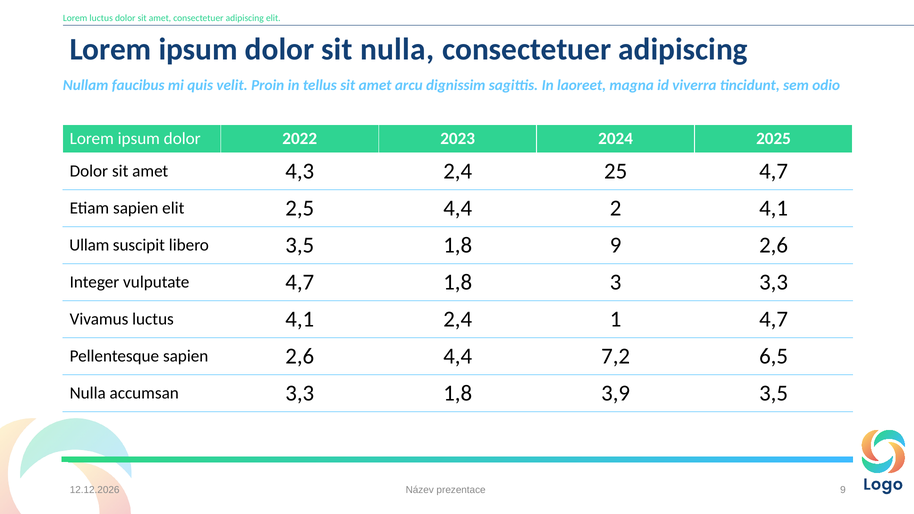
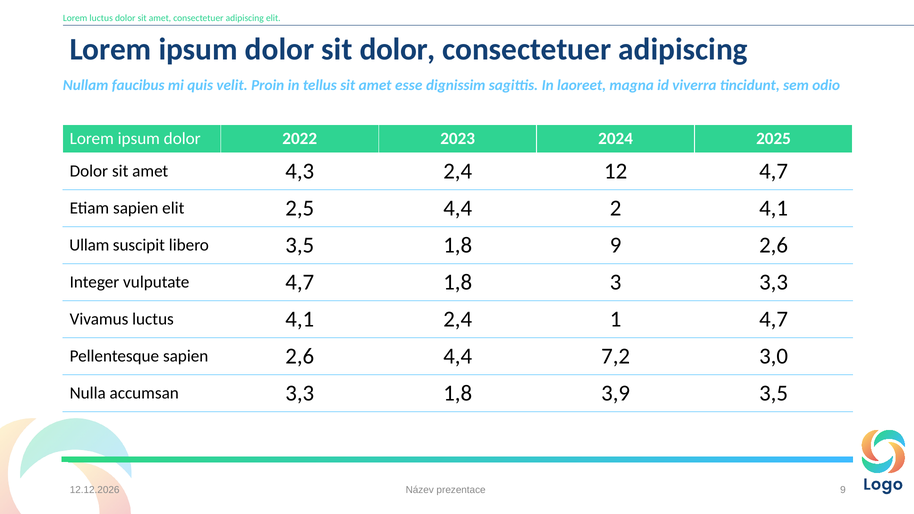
sit nulla: nulla -> dolor (398, 49)
arcu: arcu -> esse (409, 85)
25: 25 -> 12 (616, 171)
6,5: 6,5 -> 3,0 (774, 356)
